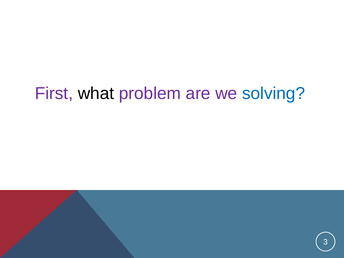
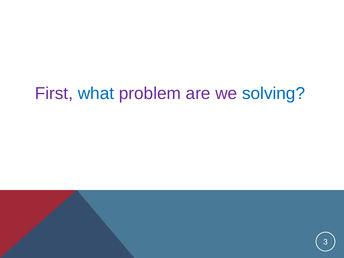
what colour: black -> blue (96, 94)
